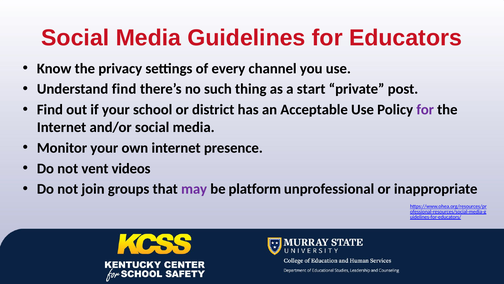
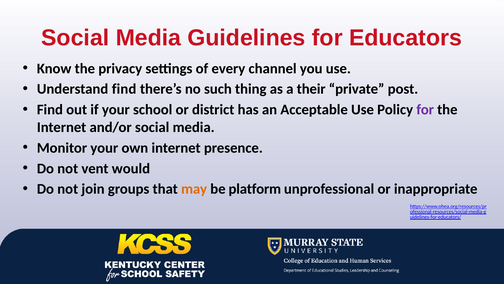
start: start -> their (311, 89)
videos: videos -> would (131, 168)
may colour: purple -> orange (194, 189)
